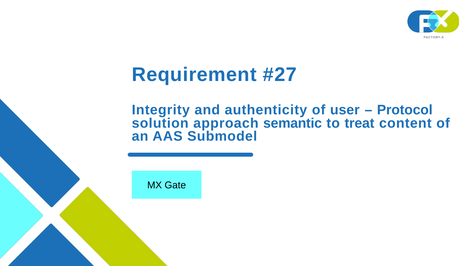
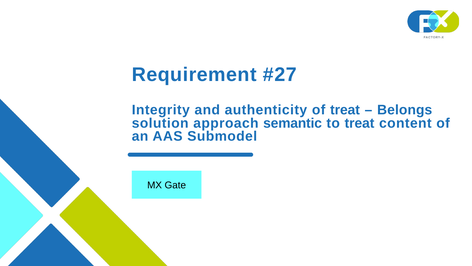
of user: user -> treat (345, 110)
Protocol: Protocol -> Belongs (405, 110)
